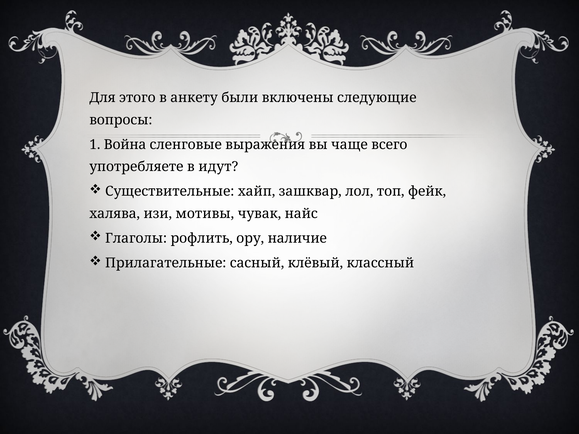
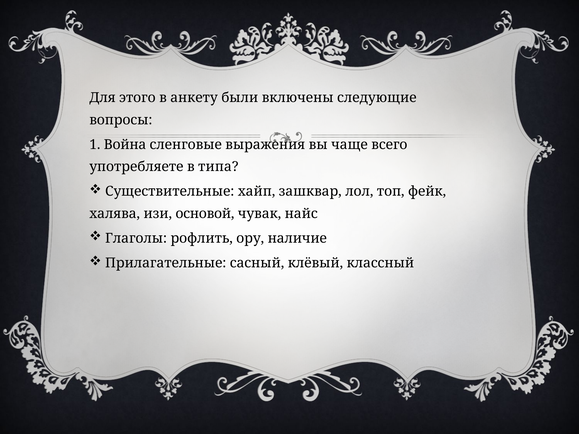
идут: идут -> типа (218, 167)
мотивы: мотивы -> основой (205, 214)
